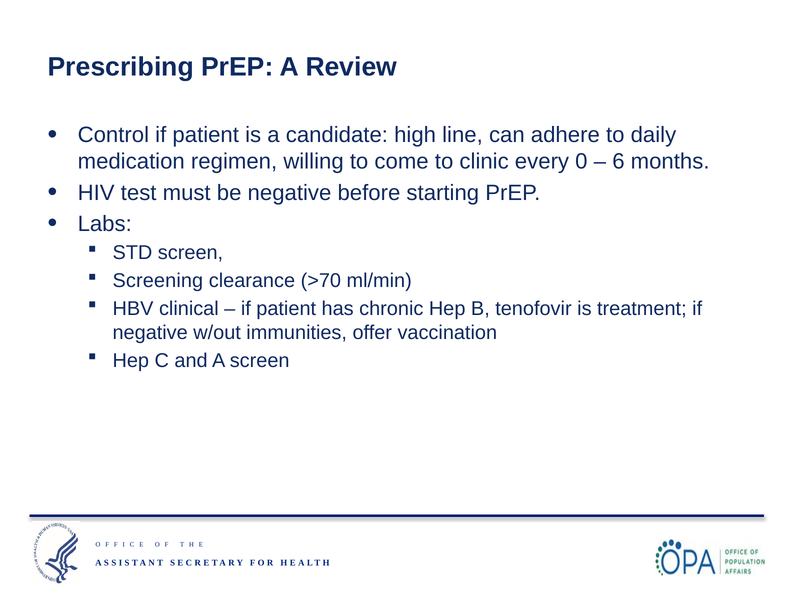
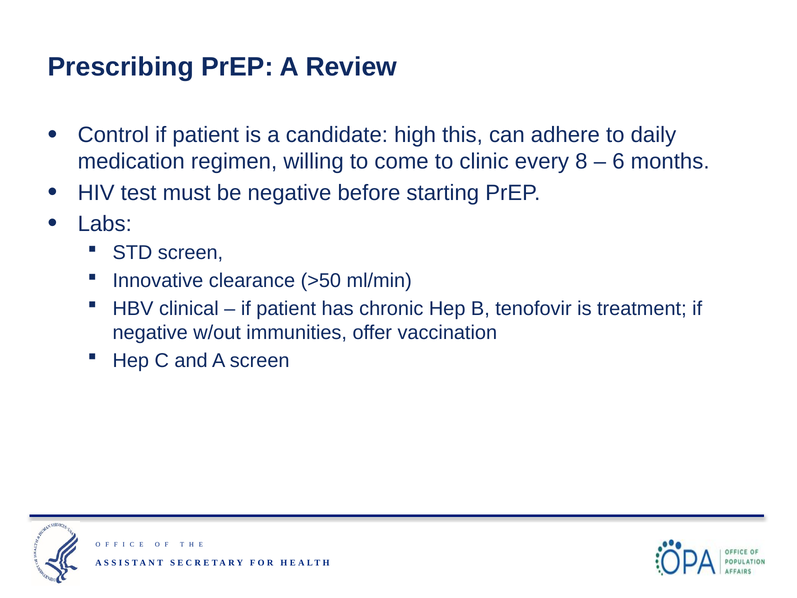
line: line -> this (462, 135)
every 0: 0 -> 8 (581, 162)
Screening: Screening -> Innovative (158, 281)
>70: >70 -> >50 (321, 281)
